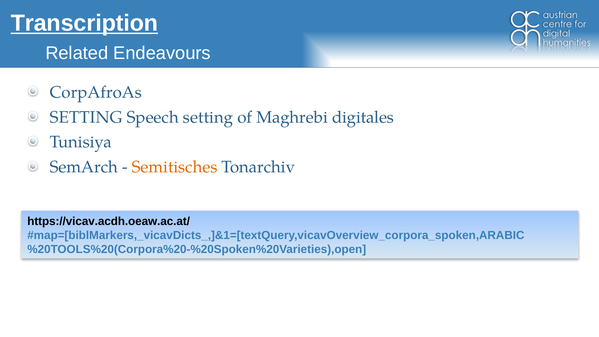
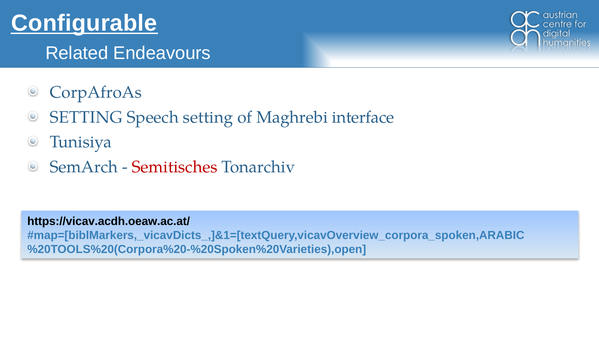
Transcription: Transcription -> Configurable (84, 23)
digitales: digitales -> interface (363, 117)
Semitisches colour: orange -> red (175, 167)
